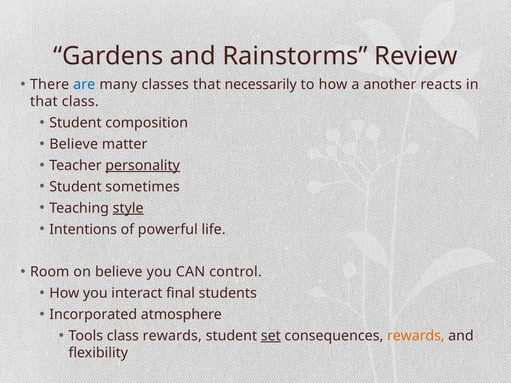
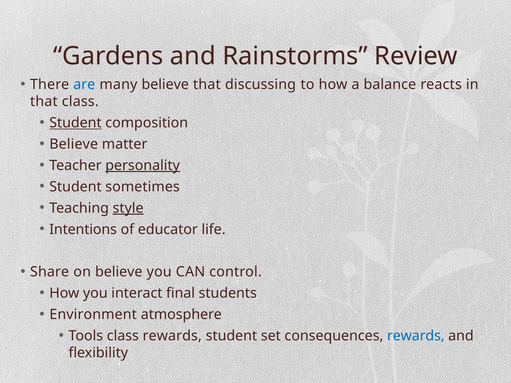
many classes: classes -> believe (165, 85)
necessarily: necessarily -> discussing (261, 85)
another: another -> balance (390, 85)
Student underline: none -> present (75, 123)
powerful: powerful -> educator (168, 230)
Room: Room -> Share (50, 272)
Incorporated: Incorporated -> Environment (93, 315)
set underline: present -> none (271, 336)
rewards colour: orange -> blue (416, 336)
